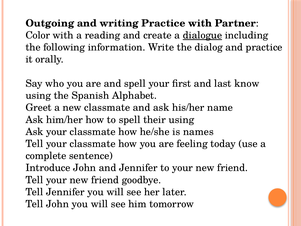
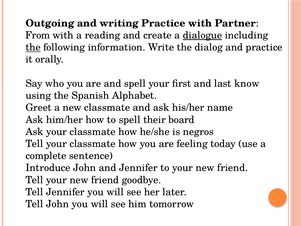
Color: Color -> From (38, 35)
the underline: none -> present (33, 47)
their using: using -> board (181, 120)
names: names -> negros (198, 132)
